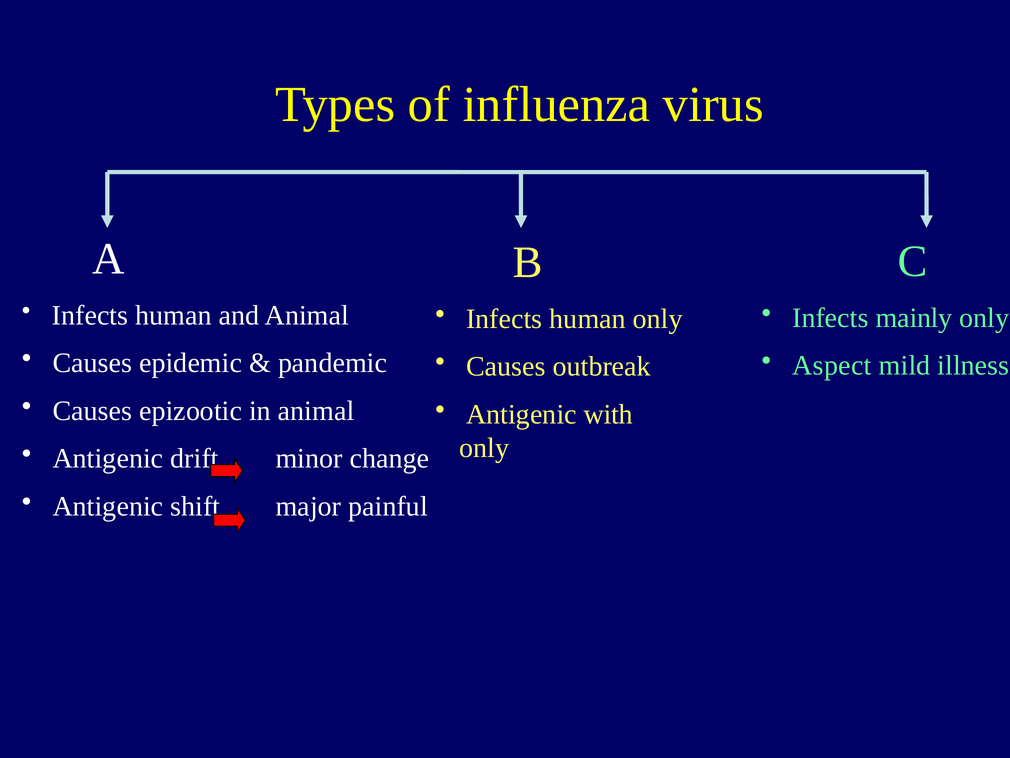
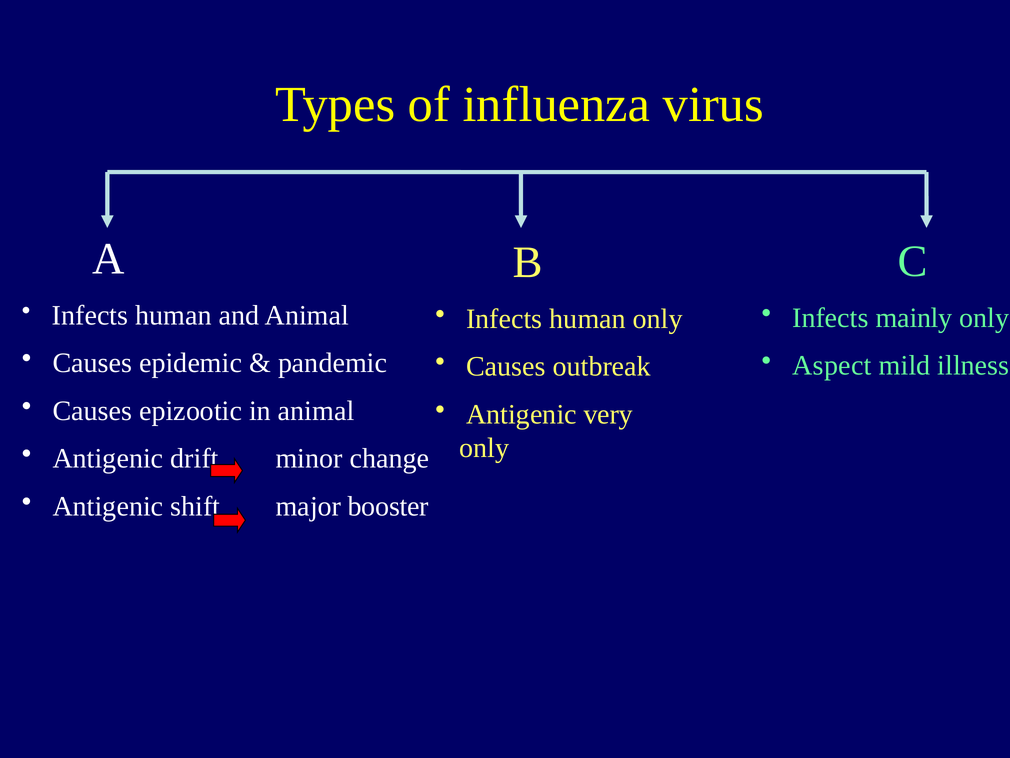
with: with -> very (608, 414)
painful: painful -> booster (388, 506)
